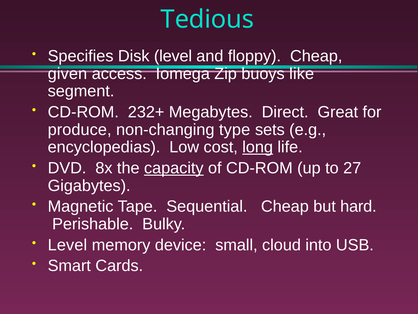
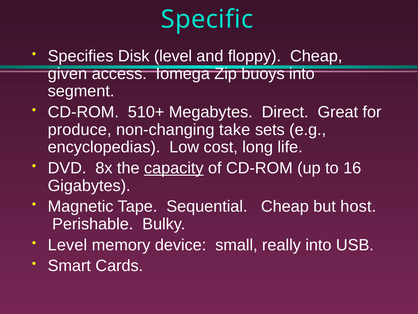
Tedious: Tedious -> Specific (207, 19)
buoys like: like -> into (302, 74)
232+: 232+ -> 510+ (146, 112)
type: type -> take (235, 129)
long underline: present -> none (258, 147)
27: 27 -> 16 (352, 168)
hard: hard -> host (358, 206)
cloud: cloud -> really (281, 245)
